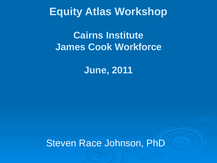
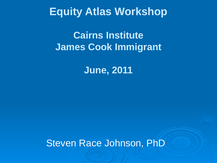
Workforce: Workforce -> Immigrant (138, 47)
